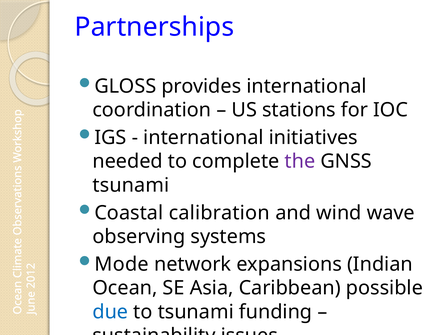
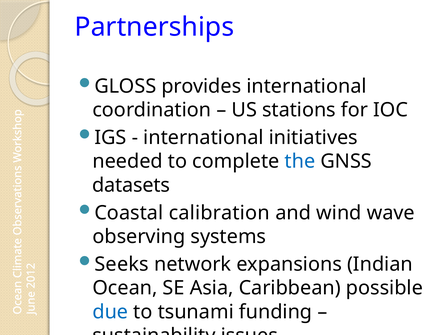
the colour: purple -> blue (300, 162)
tsunami: tsunami -> datasets (131, 185)
Mode: Mode -> Seeks (122, 264)
